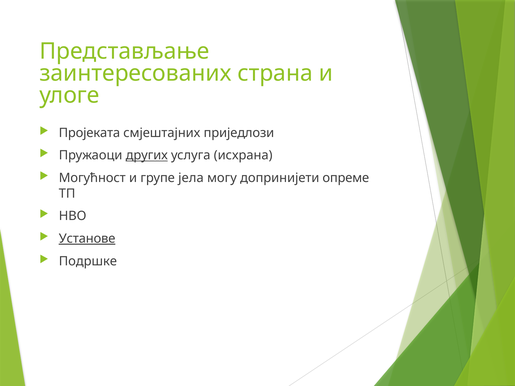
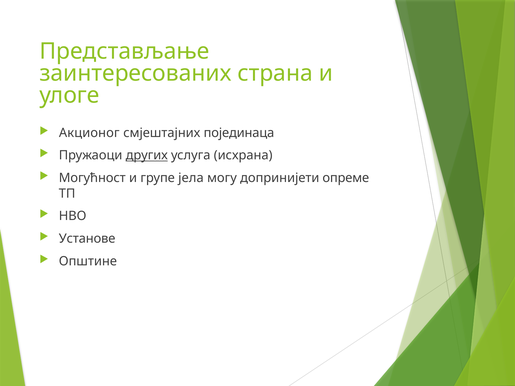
Пројеката: Пројеката -> Акционог (89, 133)
приједлози: приједлози -> појединаца (239, 133)
Установе underline: present -> none (87, 239)
Подршке: Подршке -> Општине (88, 261)
